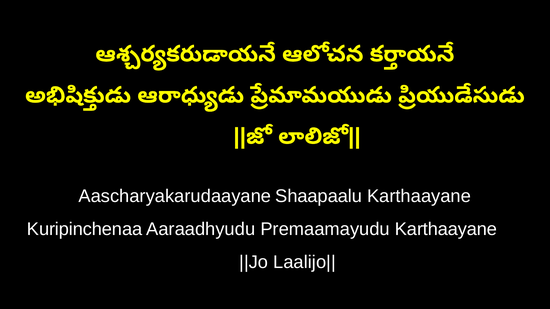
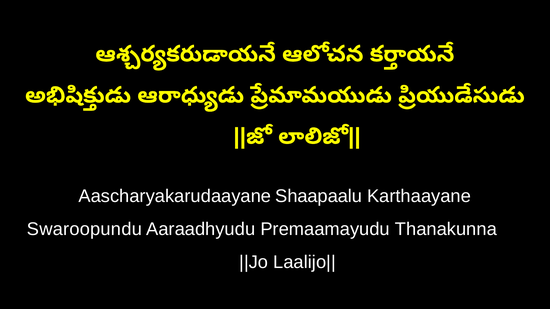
Kuripinchenaa: Kuripinchenaa -> Swaroopundu (84, 230)
Premaamayudu Karthaayane: Karthaayane -> Thanakunna (446, 230)
